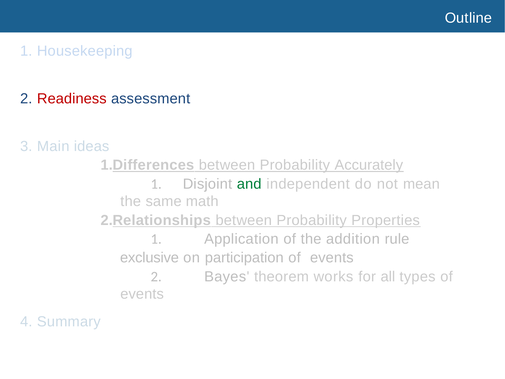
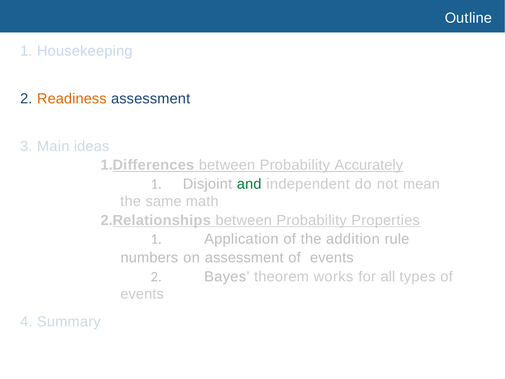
Readiness colour: red -> orange (72, 99)
exclusive: exclusive -> numbers (149, 258)
on participation: participation -> assessment (244, 258)
